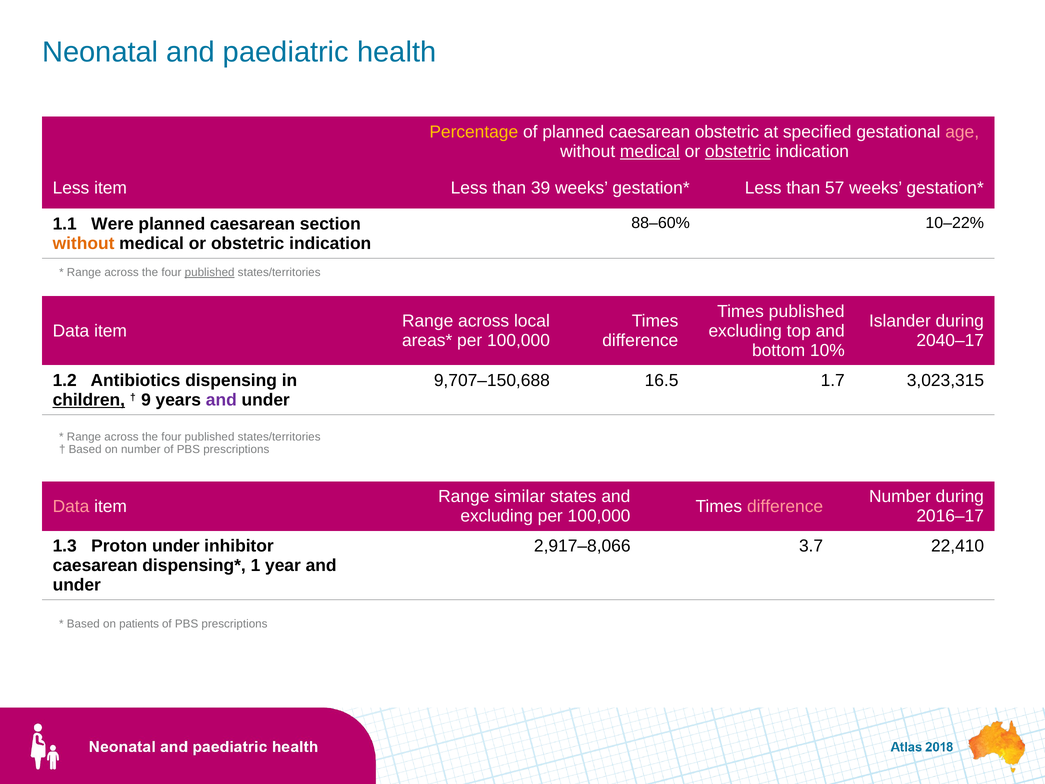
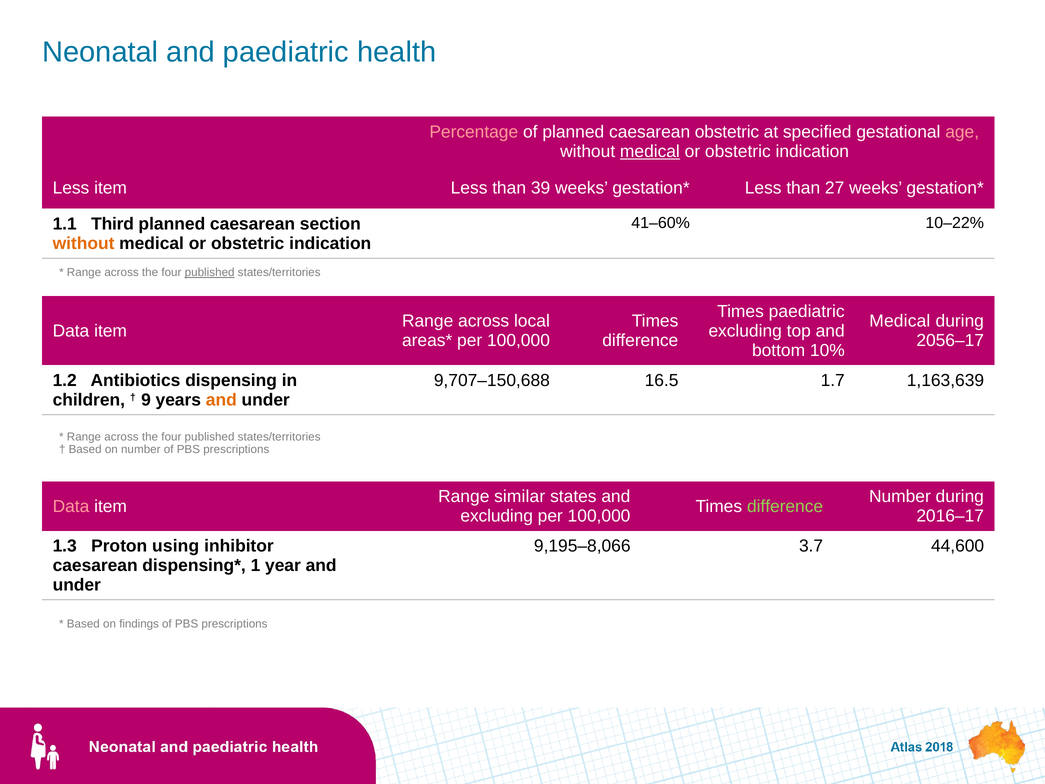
Percentage colour: yellow -> pink (474, 132)
obstetric underline: present -> none (738, 152)
57: 57 -> 27 (835, 188)
88–60%: 88–60% -> 41–60% (661, 223)
Were: Were -> Third (113, 224)
Times published: published -> paediatric (807, 311)
Islander: Islander -> Medical (900, 321)
2040–17: 2040–17 -> 2056–17 (950, 341)
3,023,315: 3,023,315 -> 1,163,639 (945, 380)
children underline: present -> none (89, 400)
and colour: purple -> orange (221, 400)
difference colour: pink -> light green (785, 506)
Proton under: under -> using (176, 546)
2,917–8,066: 2,917–8,066 -> 9,195–8,066 (582, 546)
22,410: 22,410 -> 44,600 (958, 546)
patients: patients -> findings (139, 624)
